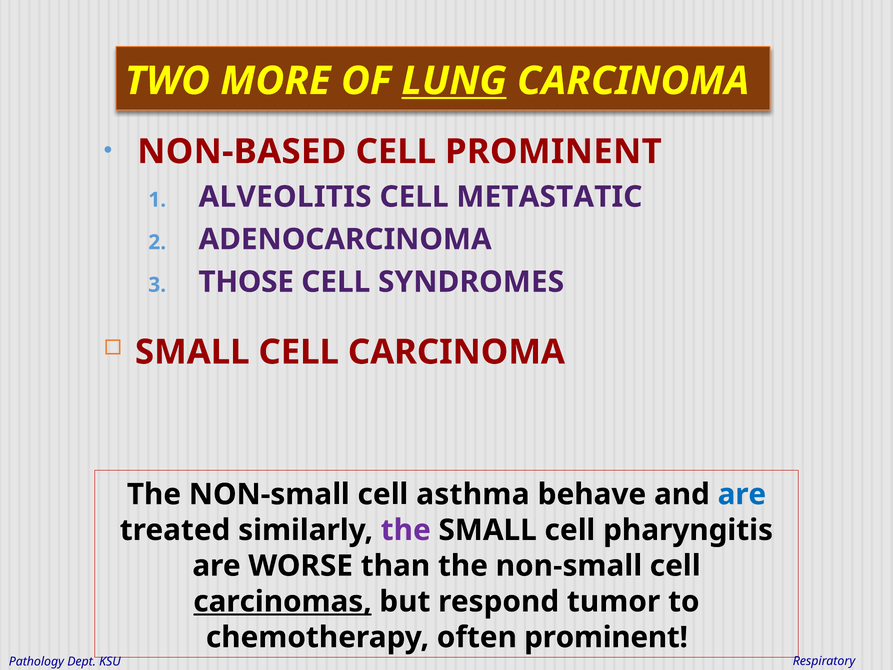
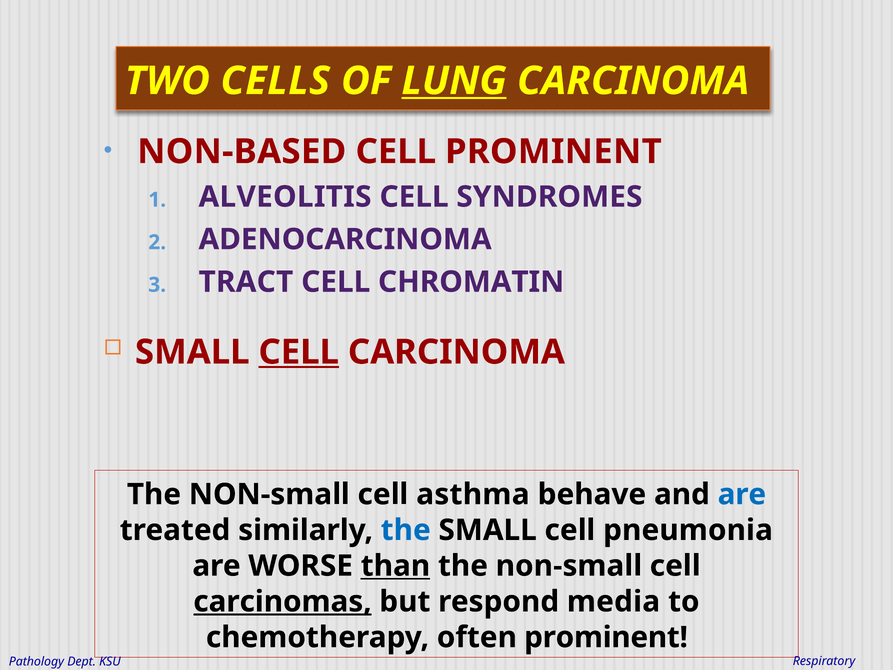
MORE: MORE -> CELLS (275, 81)
METASTATIC: METASTATIC -> SYNDROMES (549, 197)
THOSE: THOSE -> TRACT (246, 282)
SYNDROMES: SYNDROMES -> CHROMATIN (471, 282)
CELL underline: none -> present (299, 352)
the colour: purple -> blue (406, 530)
pharyngitis: pharyngitis -> pneumonia (688, 530)
than underline: none -> present (395, 566)
tumor: tumor -> media (613, 601)
